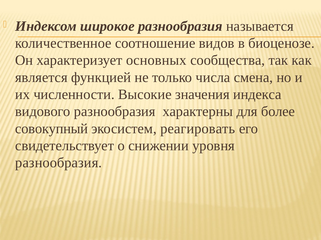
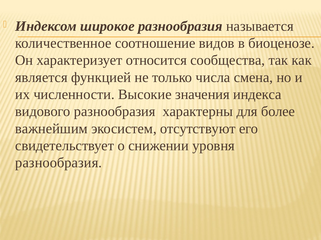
основных: основных -> относится (156, 60)
совокупный: совокупный -> важнейшим (51, 129)
реагировать: реагировать -> отсутствуют (198, 129)
